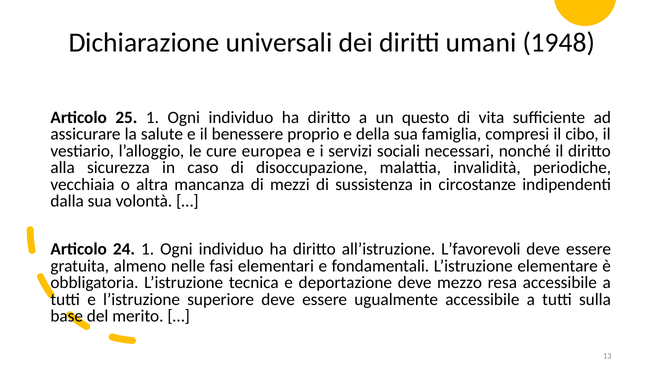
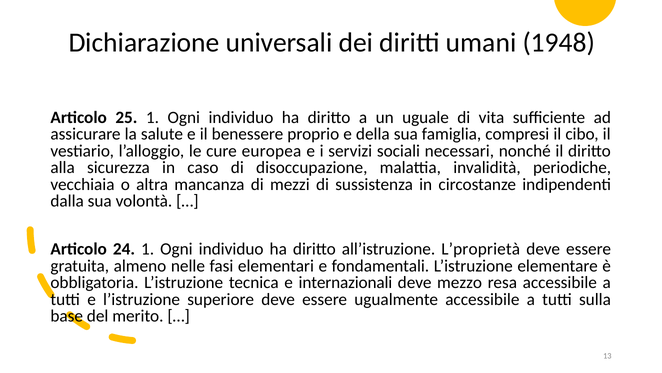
questo: questo -> uguale (426, 117)
L’favorevoli: L’favorevoli -> L’proprietà (481, 249)
deportazione: deportazione -> internazionali (345, 282)
